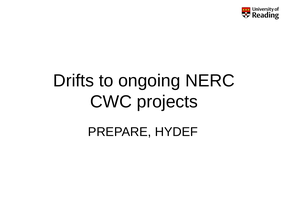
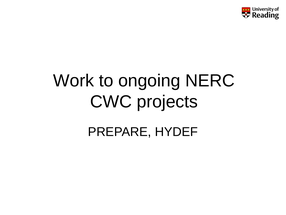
Drifts: Drifts -> Work (74, 80)
